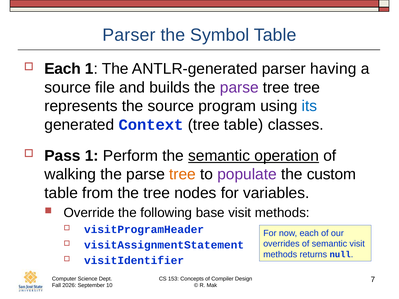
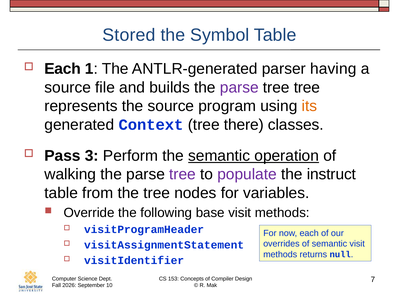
Parser: Parser -> Stored (129, 35)
its colour: blue -> orange (309, 106)
tree table: table -> there (244, 125)
Pass 1: 1 -> 3 (92, 156)
tree colour: orange -> purple (182, 174)
custom: custom -> instruct (331, 174)
